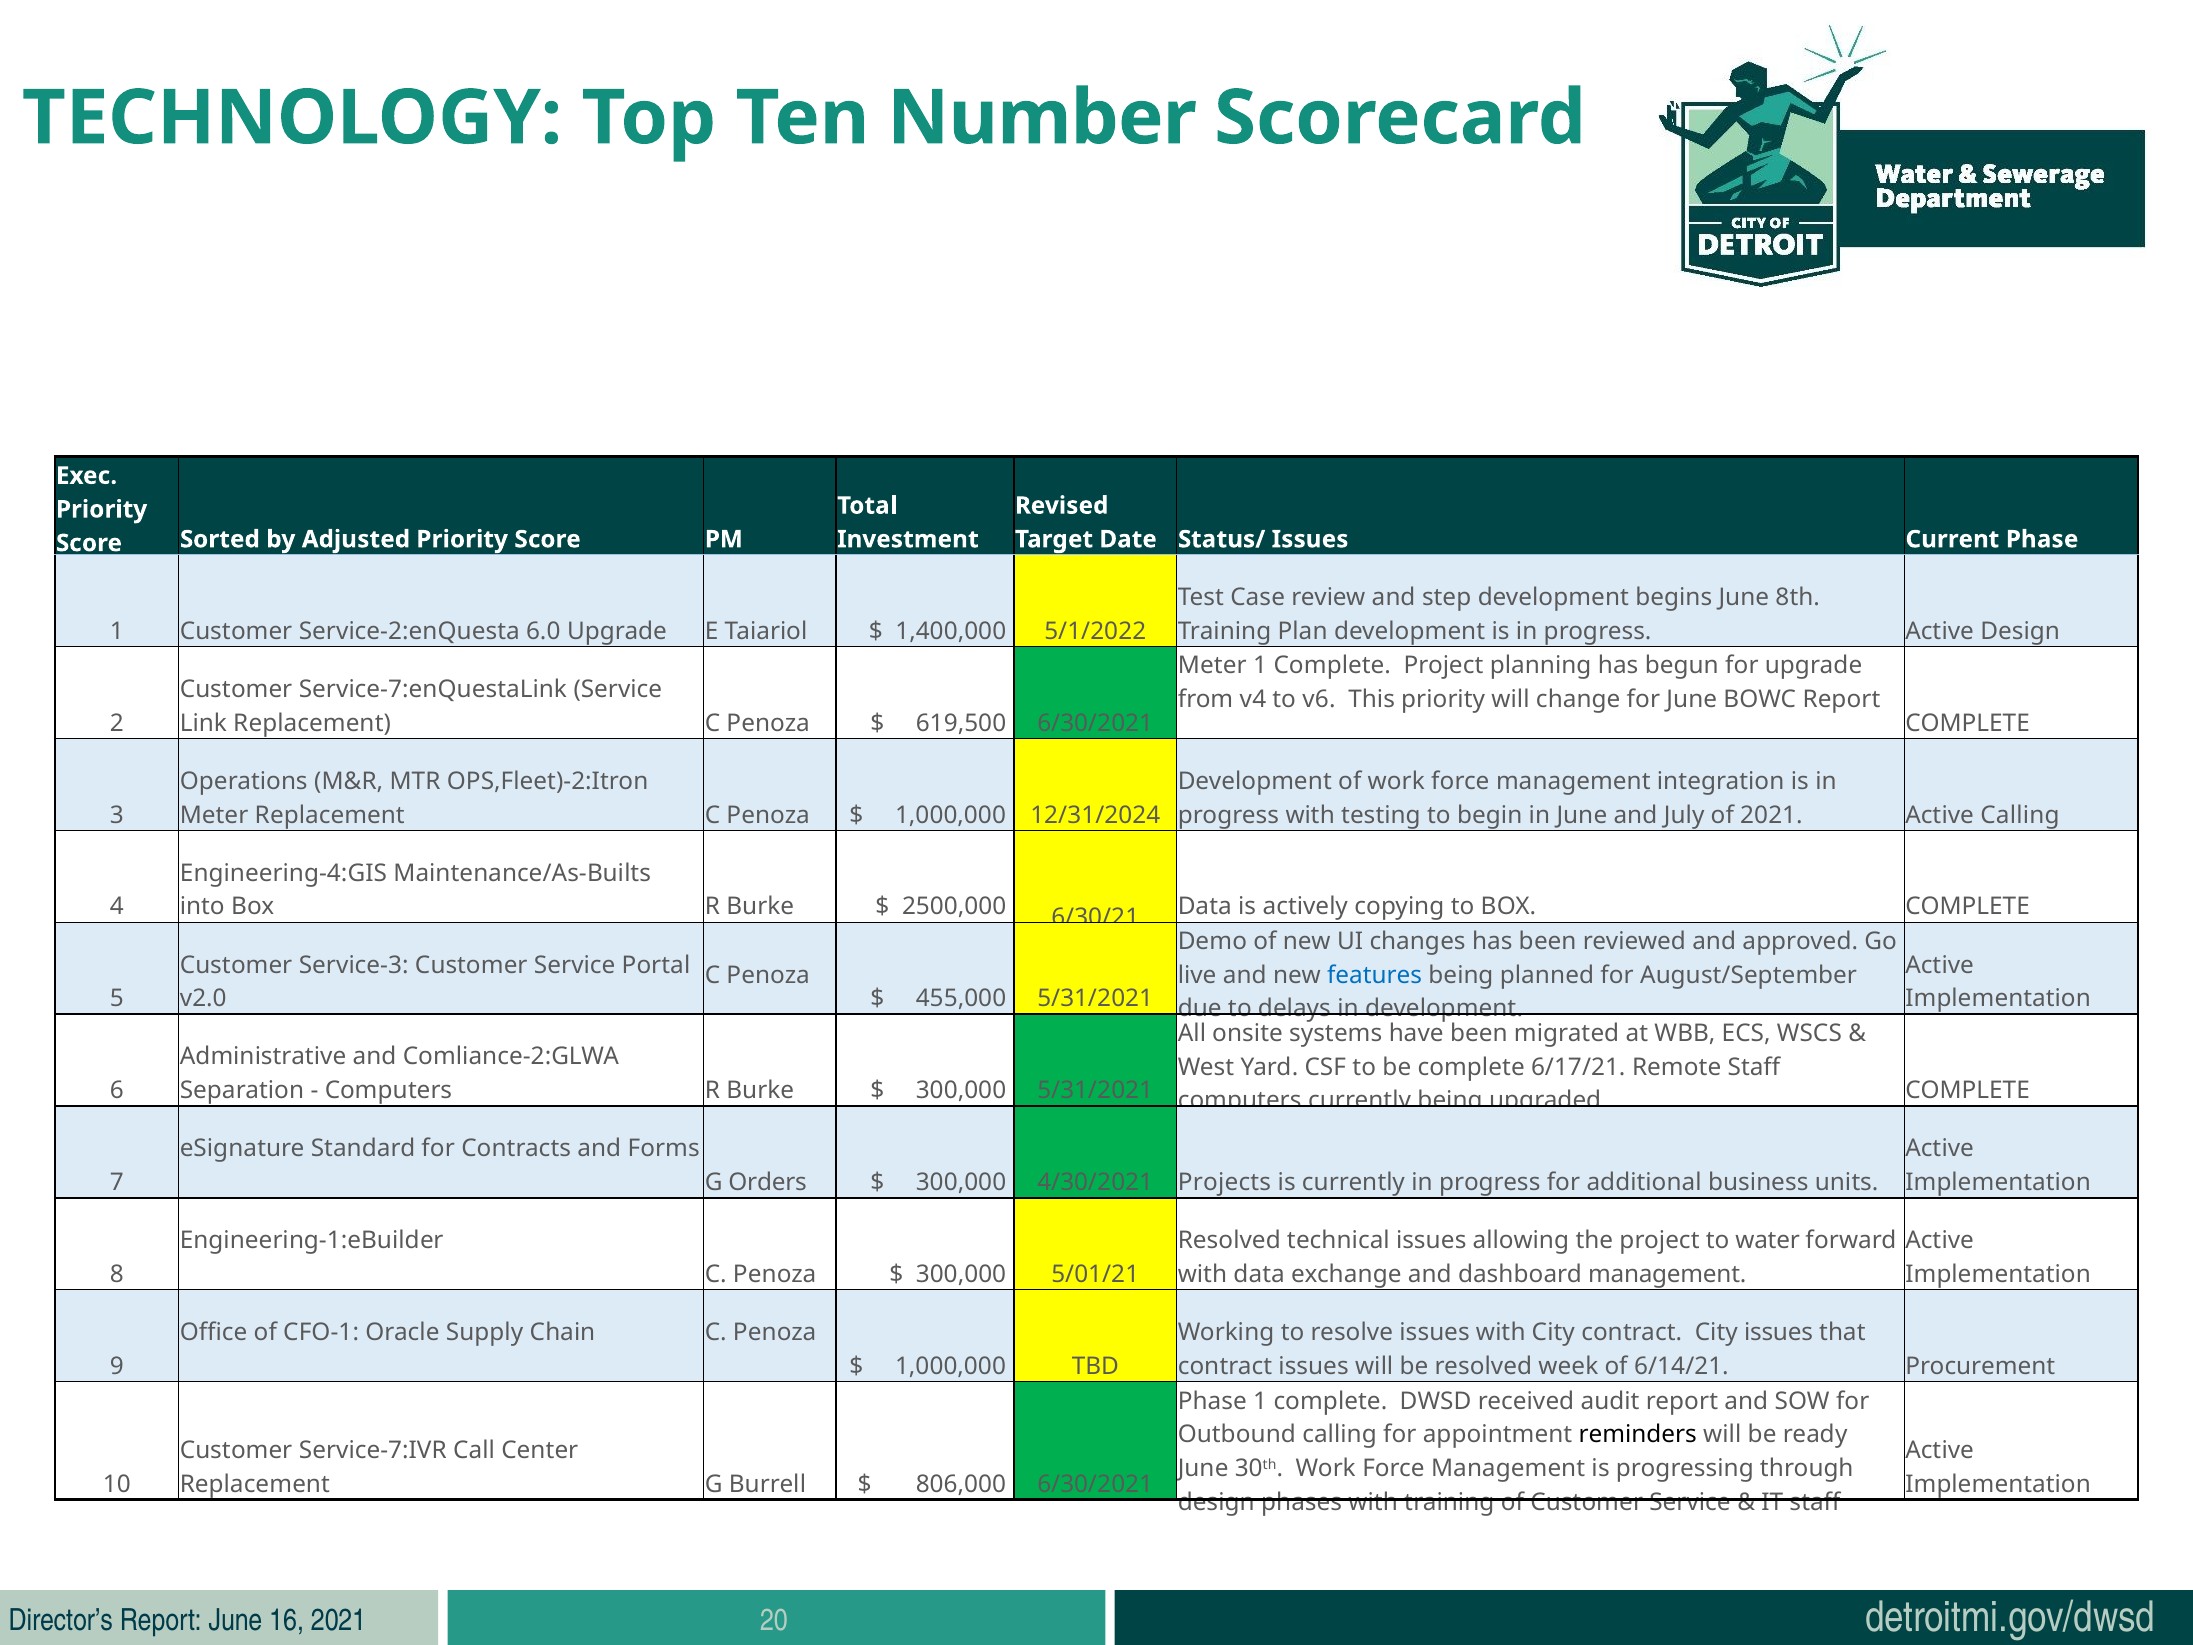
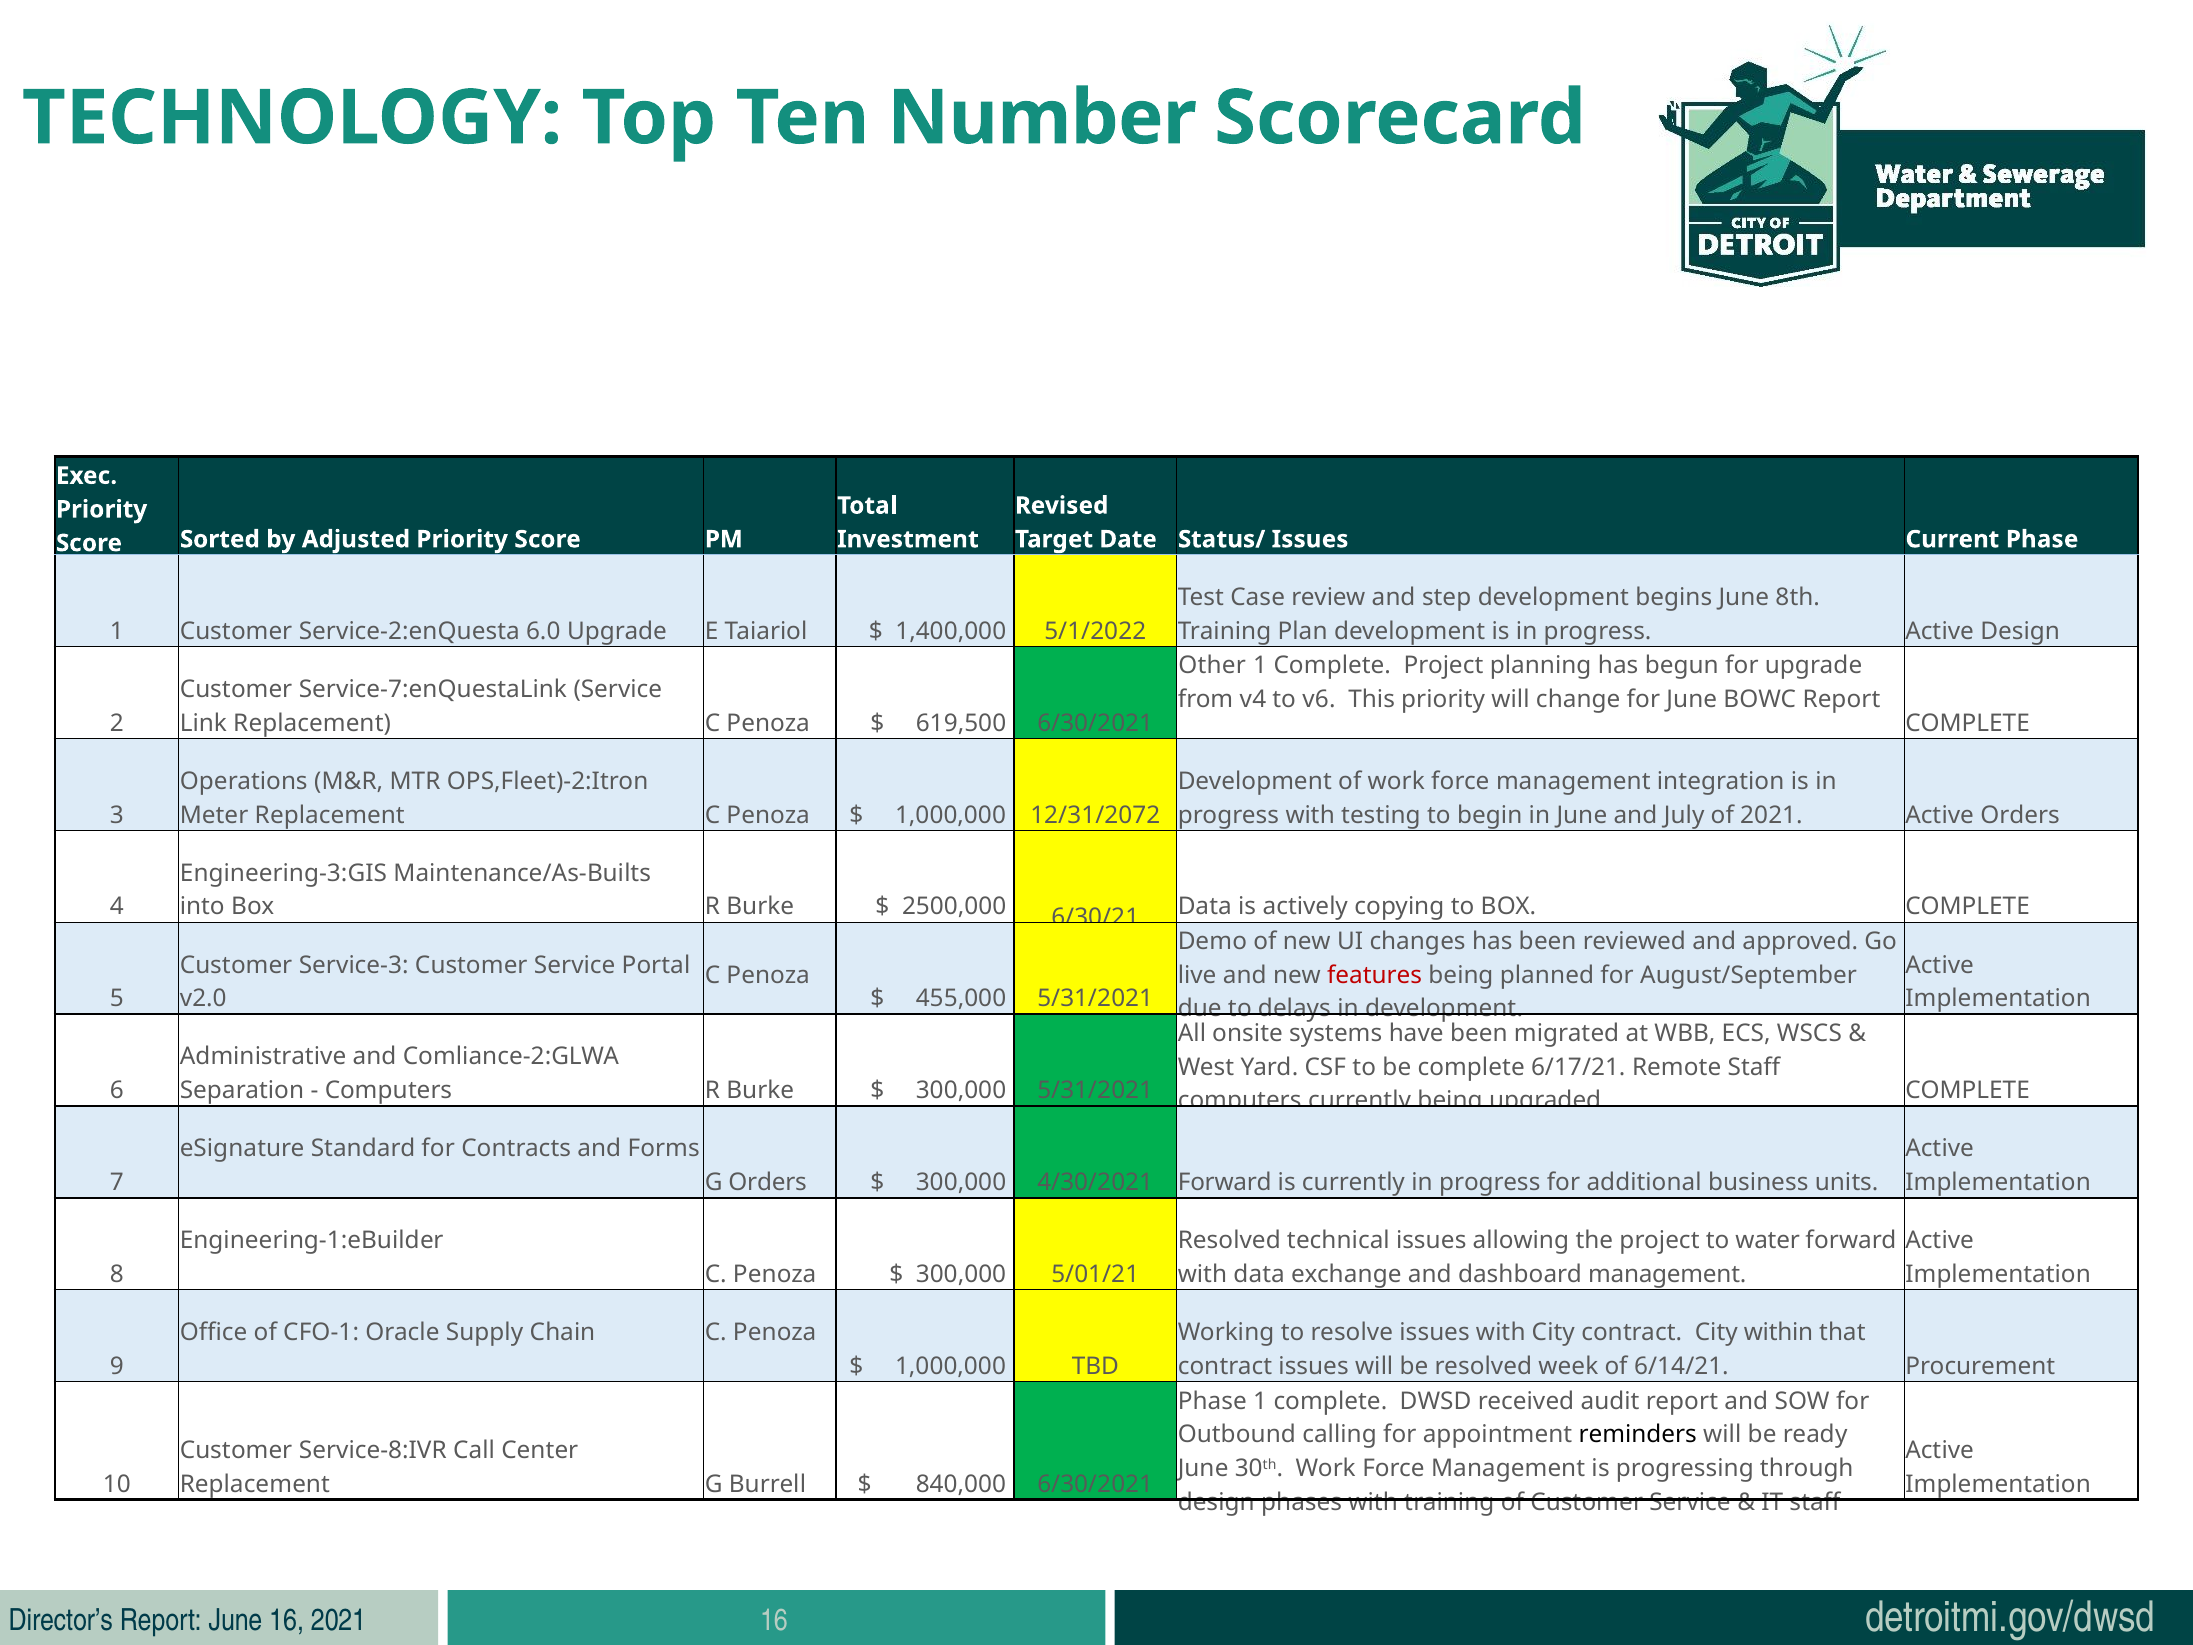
Meter: Meter -> Other (1212, 666)
12/31/2024: 12/31/2024 -> 12/31/2072 (1095, 815)
Active Calling: Calling -> Orders (2020, 815)
Engineering-4:GIS: Engineering-4:GIS -> Engineering-3:GIS (283, 873)
features colour: blue -> red (1375, 975)
4/30/2021 Projects: Projects -> Forward (1225, 1182)
City issues: issues -> within (1779, 1332)
Service-7:IVR: Service-7:IVR -> Service-8:IVR (373, 1450)
806,000: 806,000 -> 840,000 (961, 1484)
2021 20: 20 -> 16 (774, 1620)
